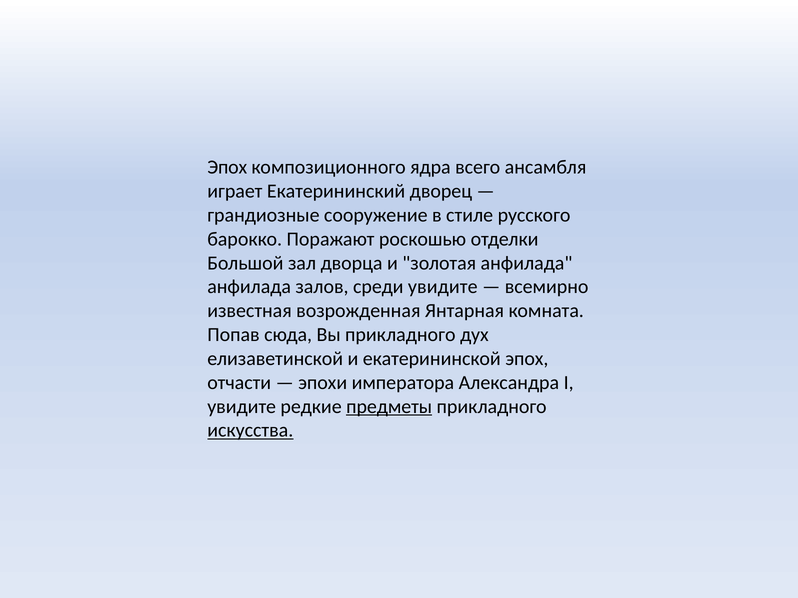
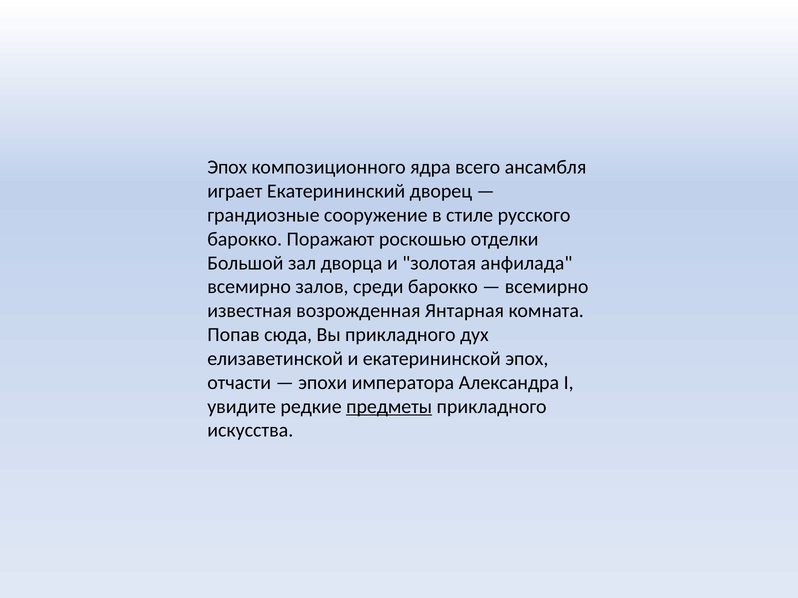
анфилада: анфилада -> всемирно (249, 287)
среди увидите: увидите -> барокко (443, 287)
искусства underline: present -> none (250, 431)
